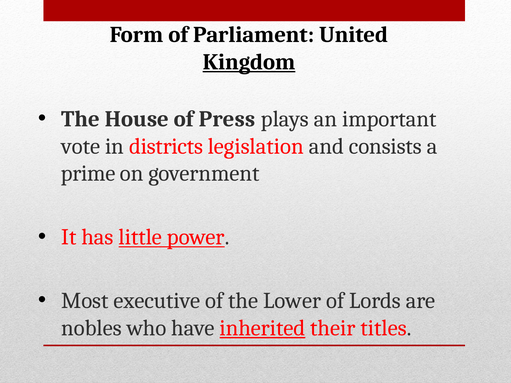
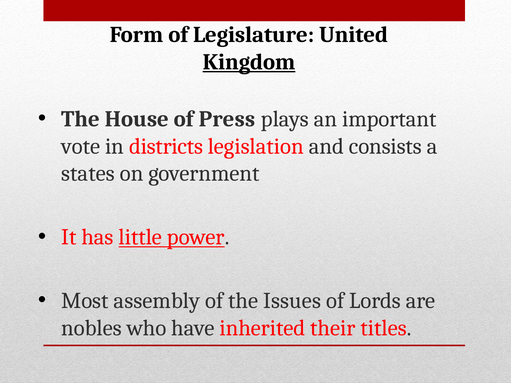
Parliament: Parliament -> Legislature (254, 35)
prime: prime -> states (88, 174)
executive: executive -> assembly (157, 301)
Lower: Lower -> Issues (292, 301)
inherited underline: present -> none (262, 328)
